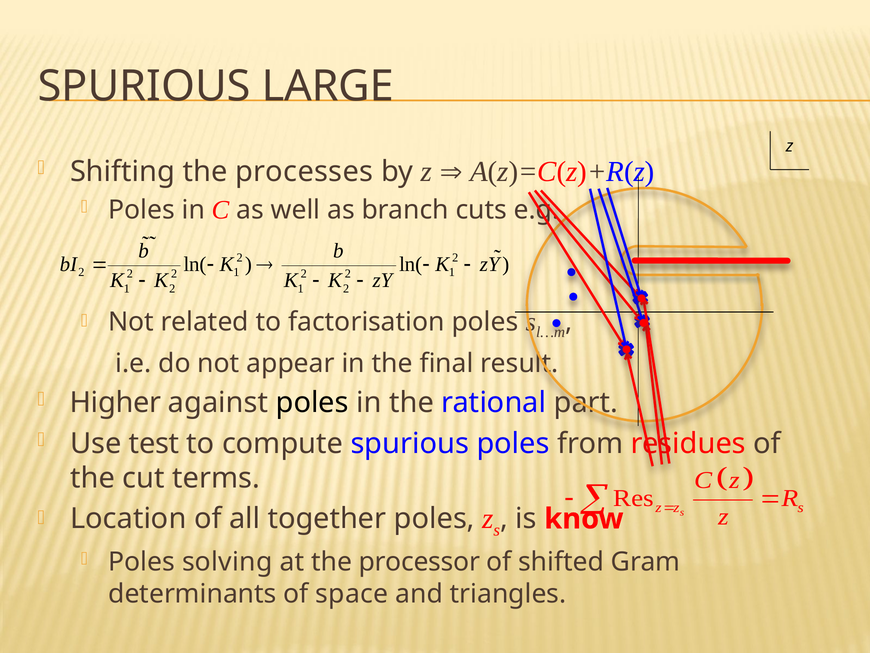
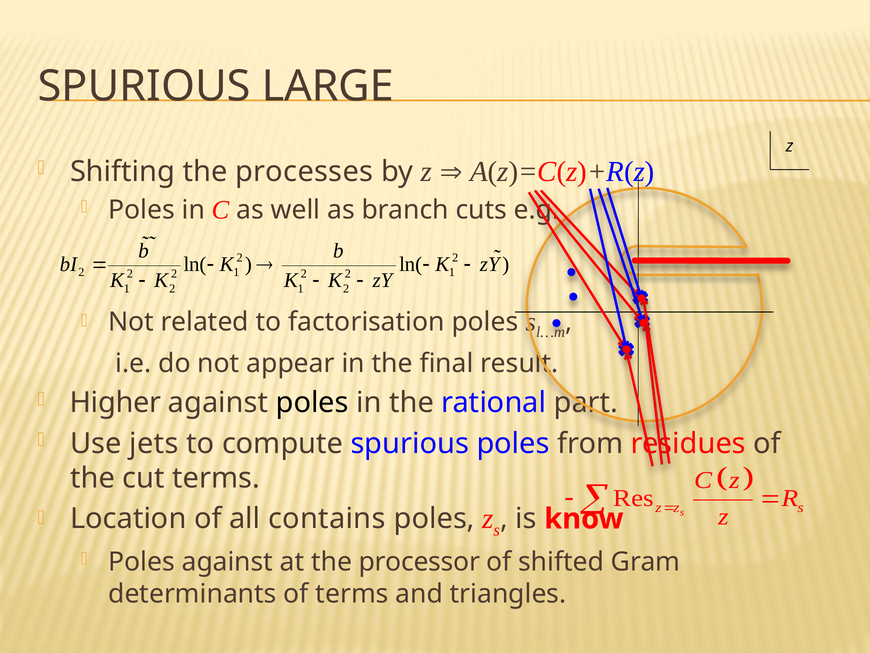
test: test -> jets (154, 443)
together: together -> contains (327, 518)
Poles solving: solving -> against (227, 562)
of space: space -> terms (352, 594)
